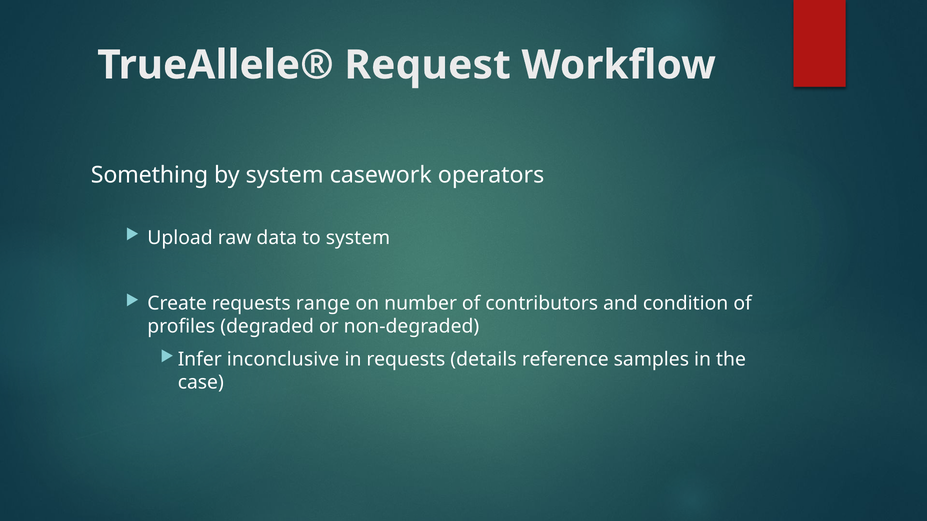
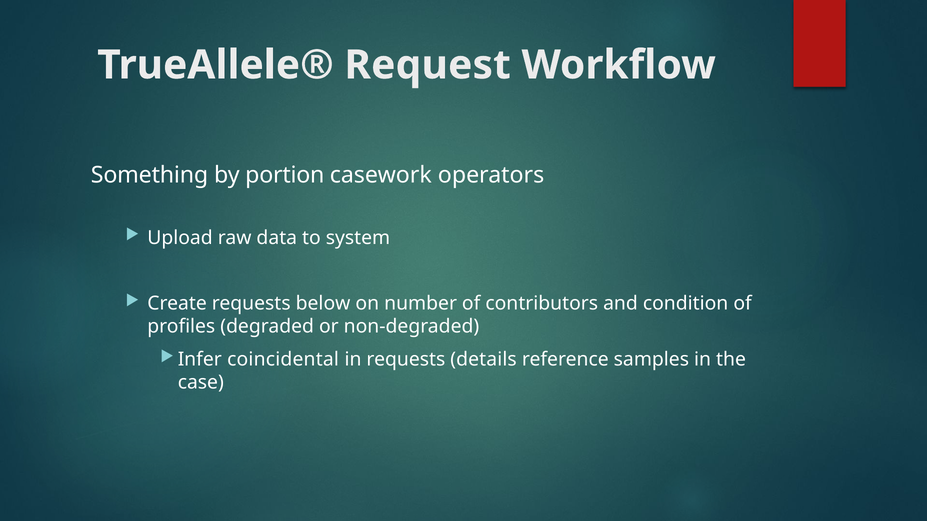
by system: system -> portion (285, 175)
range: range -> below (323, 304)
inconclusive: inconclusive -> coincidental (283, 360)
